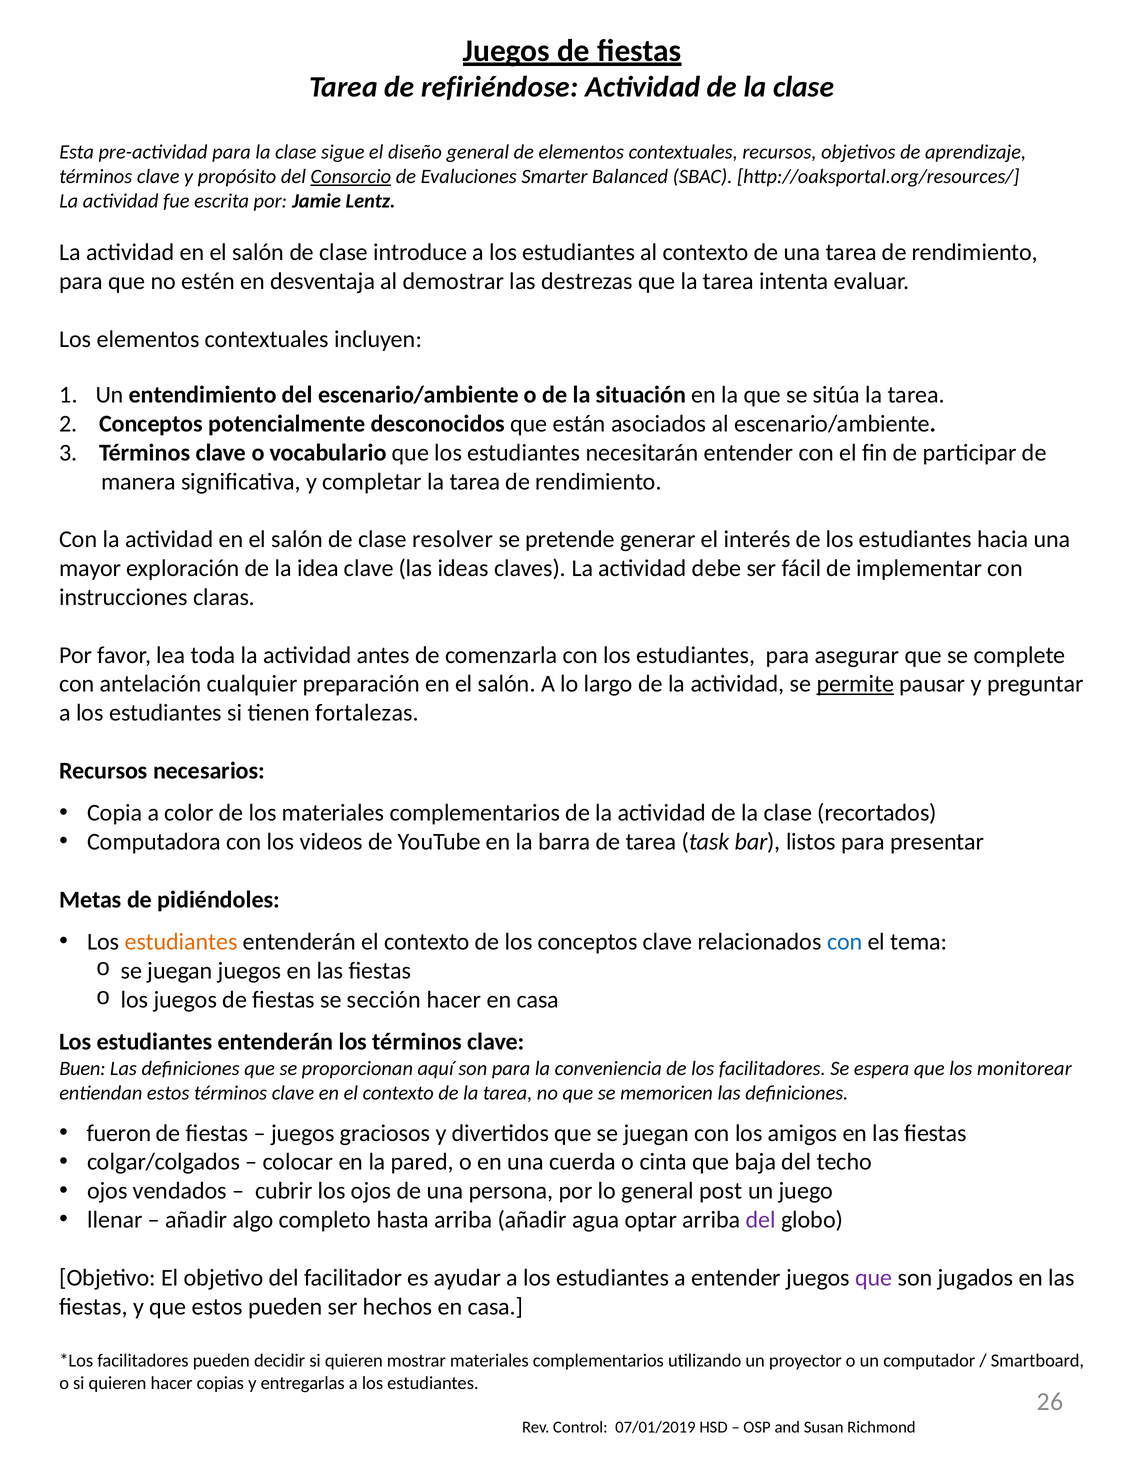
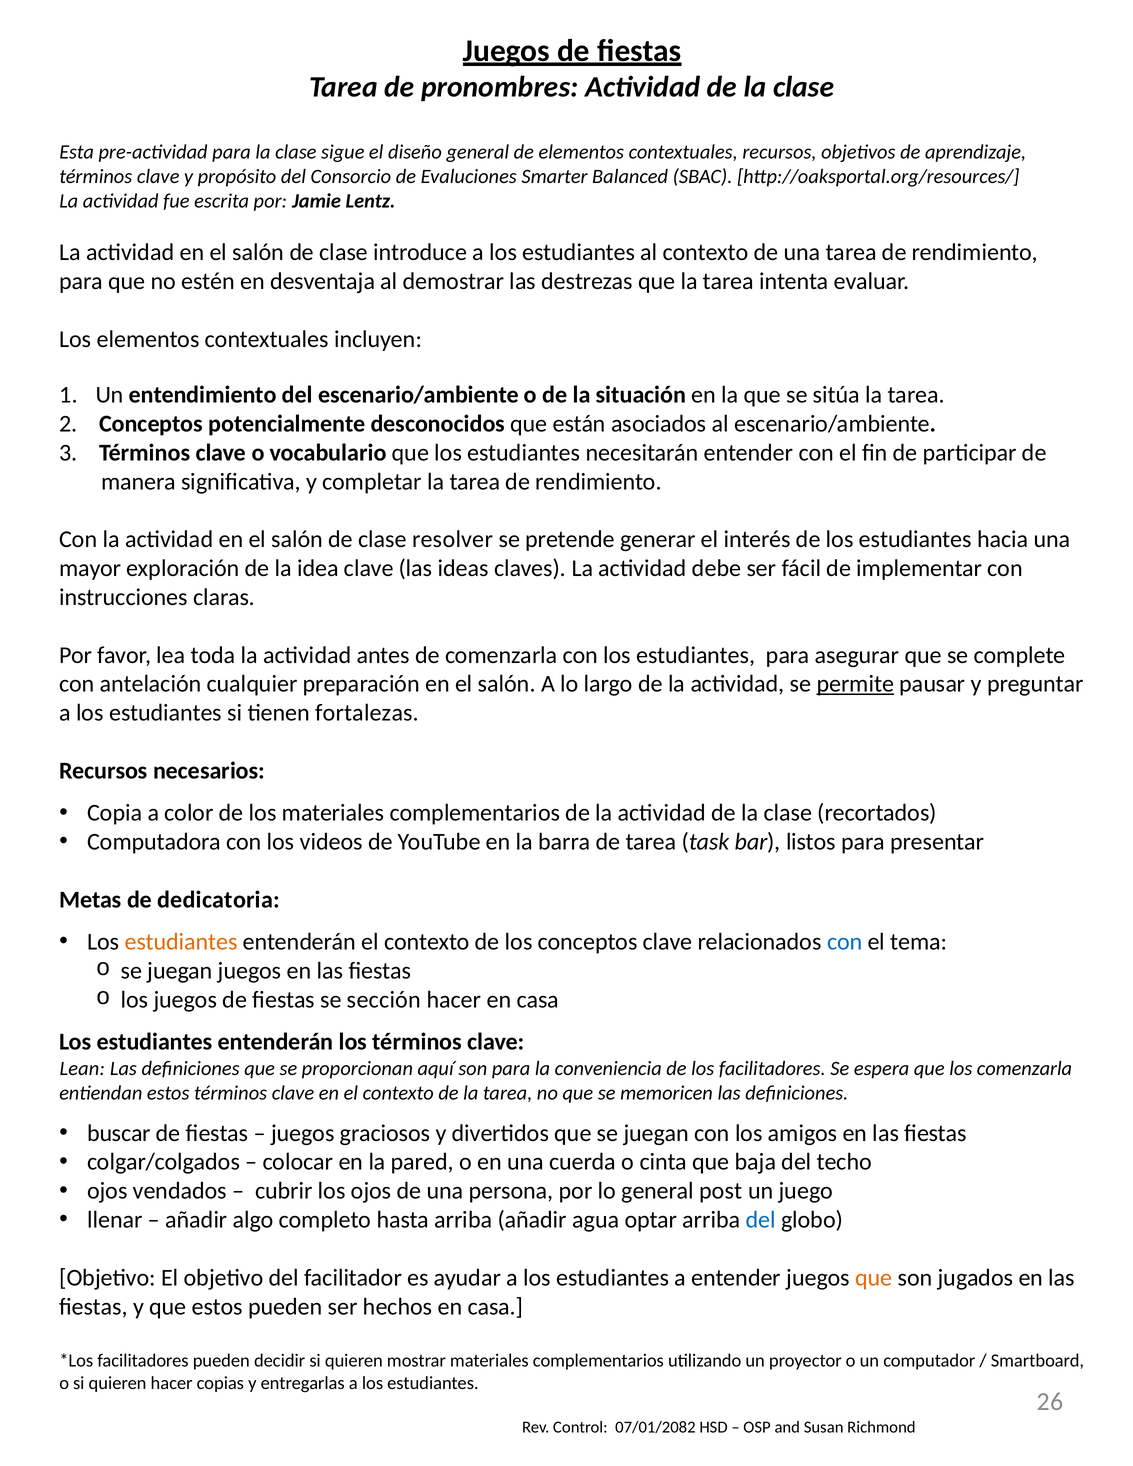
refiriéndose: refiriéndose -> pronombres (500, 87)
Consorcio underline: present -> none (351, 177)
pidiéndoles: pidiéndoles -> dedicatoria (219, 900)
Buen: Buen -> Lean (82, 1069)
los monitorear: monitorear -> comenzarla (1024, 1069)
fueron: fueron -> buscar (119, 1133)
del colour: purple -> blue (761, 1220)
que colour: purple -> orange (874, 1278)
07/01/2019: 07/01/2019 -> 07/01/2082 (655, 1428)
